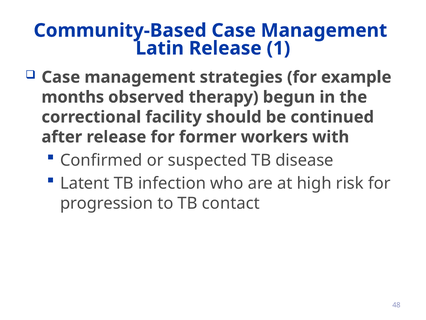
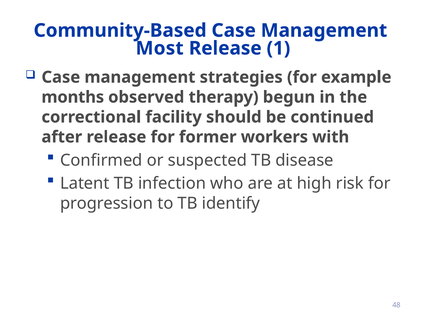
Latin: Latin -> Most (160, 48)
contact: contact -> identify (231, 203)
